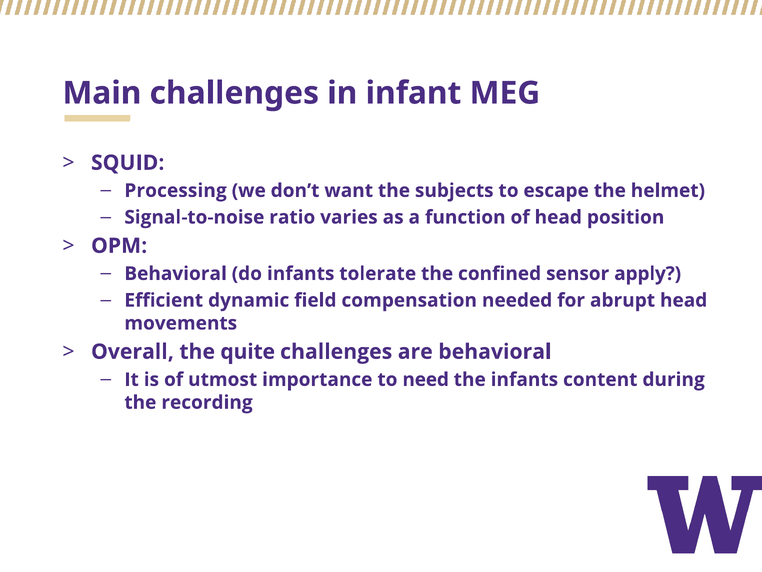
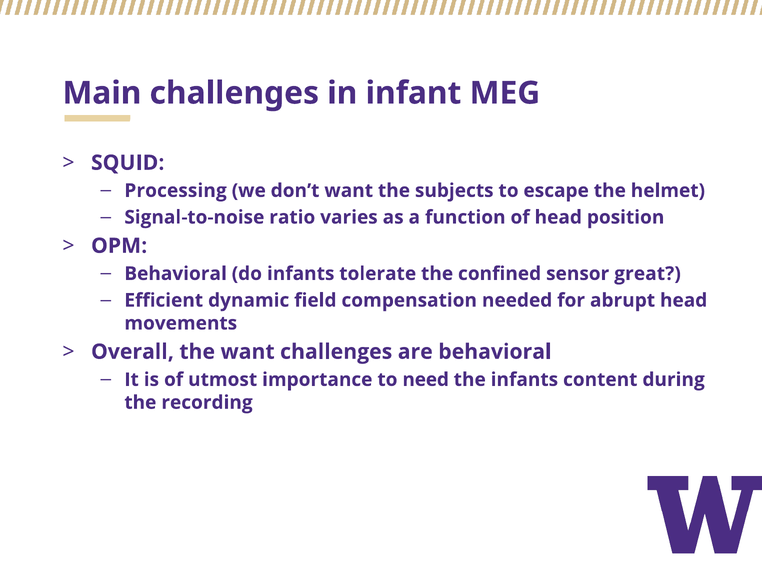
apply: apply -> great (648, 273)
the quite: quite -> want (248, 351)
